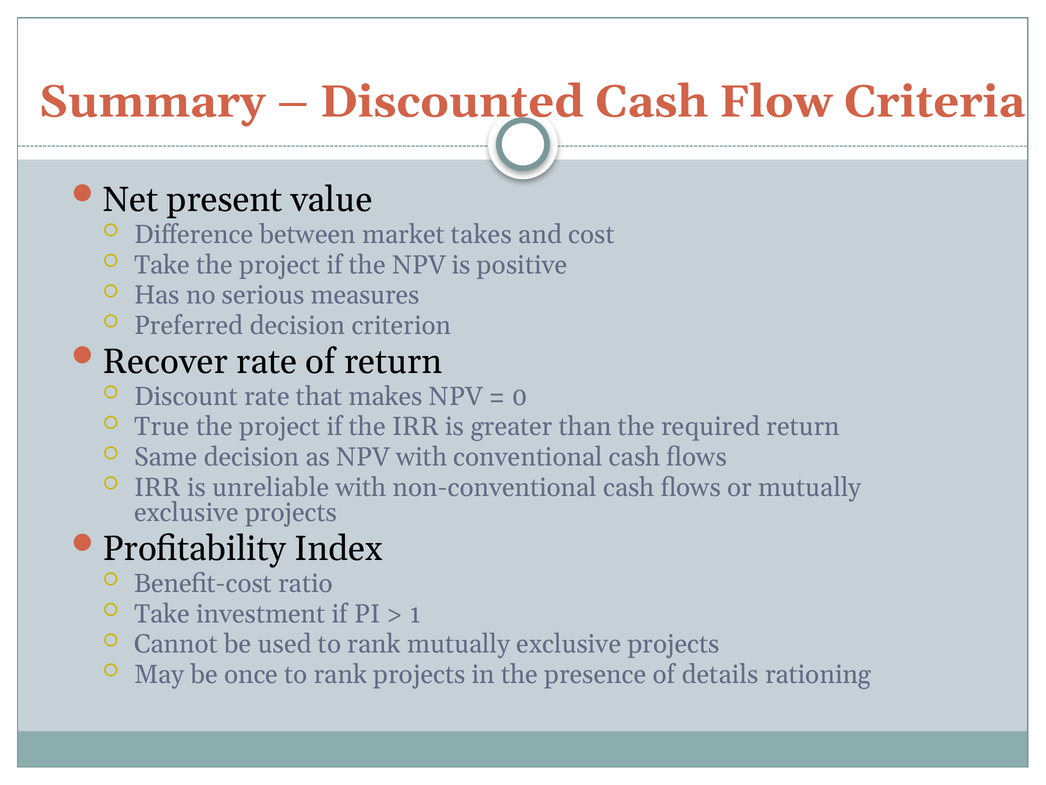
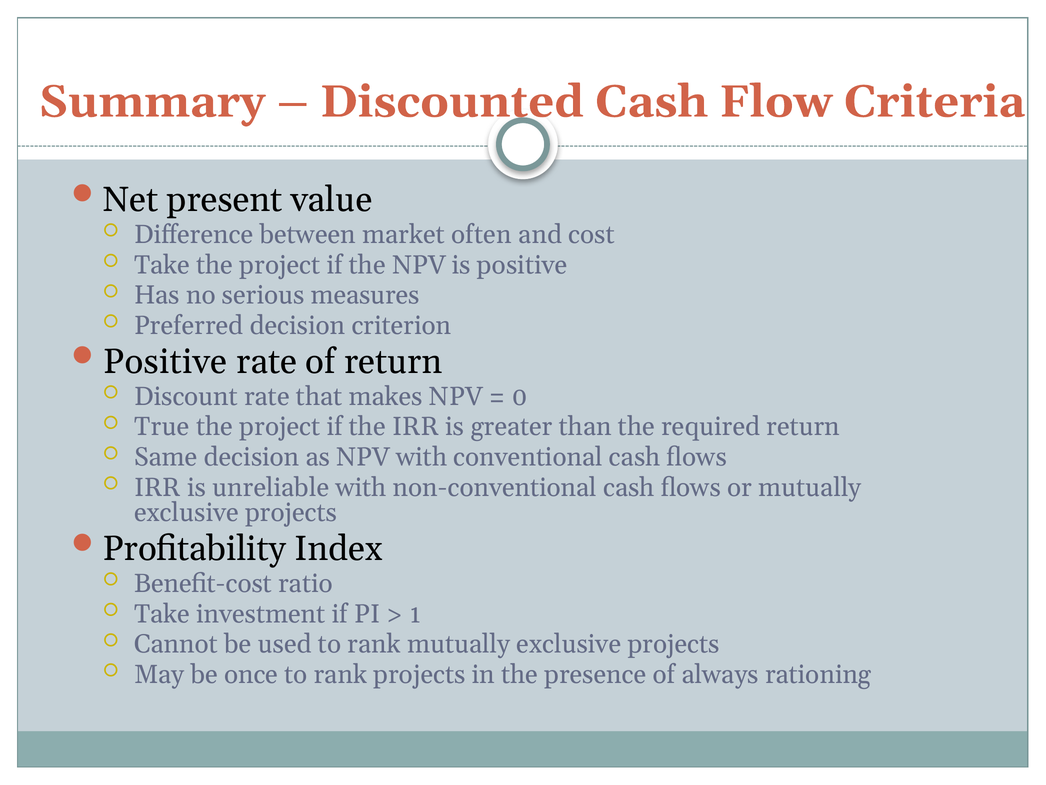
takes: takes -> often (481, 234)
Recover: Recover -> Positive (165, 361)
details: details -> always (720, 674)
